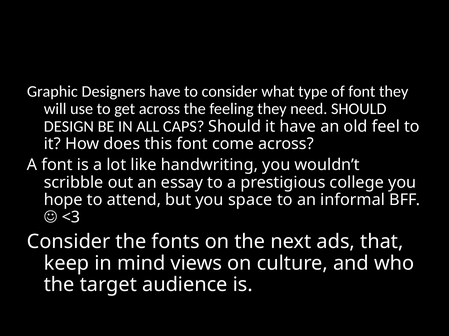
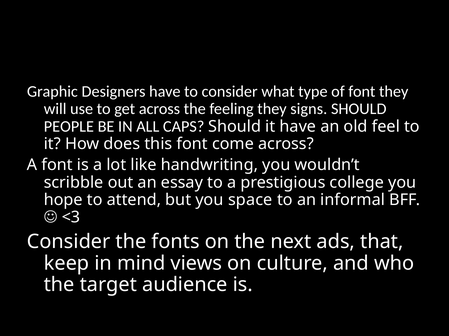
need: need -> signs (309, 109)
DESIGN: DESIGN -> PEOPLE (69, 127)
